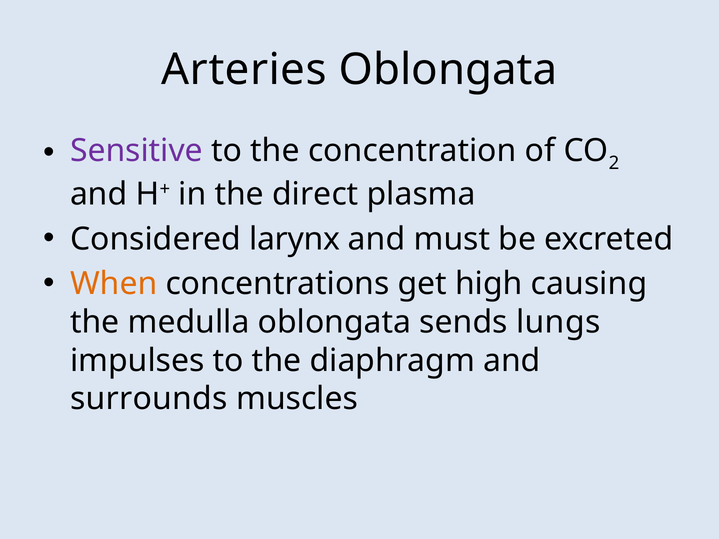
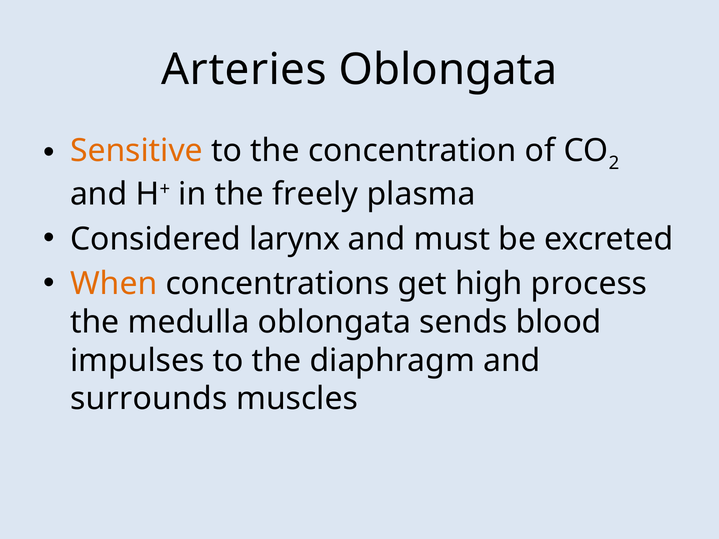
Sensitive colour: purple -> orange (137, 151)
direct: direct -> freely (315, 194)
causing: causing -> process (589, 284)
lungs: lungs -> blood (559, 322)
